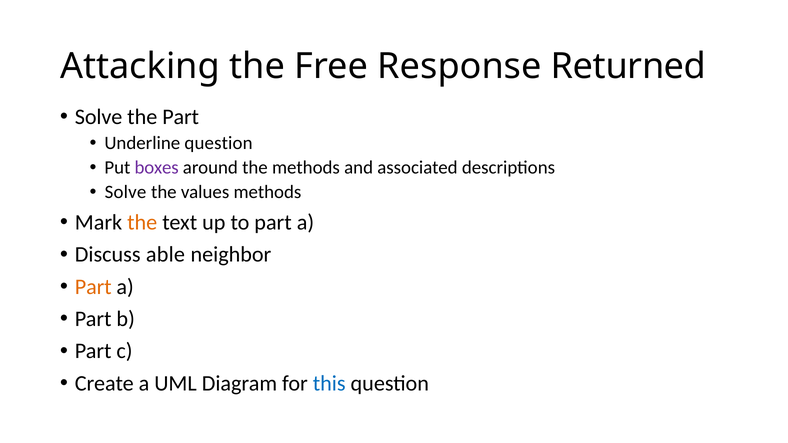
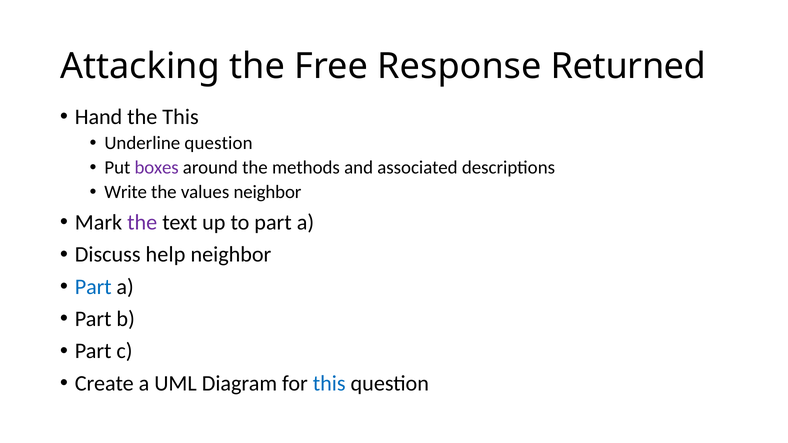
Solve: Solve -> Hand (99, 117)
the Part: Part -> This (181, 117)
Solve: Solve -> Write (126, 192)
values methods: methods -> neighbor (267, 192)
the colour: orange -> purple (142, 223)
able: able -> help (165, 255)
Part colour: orange -> blue (93, 287)
